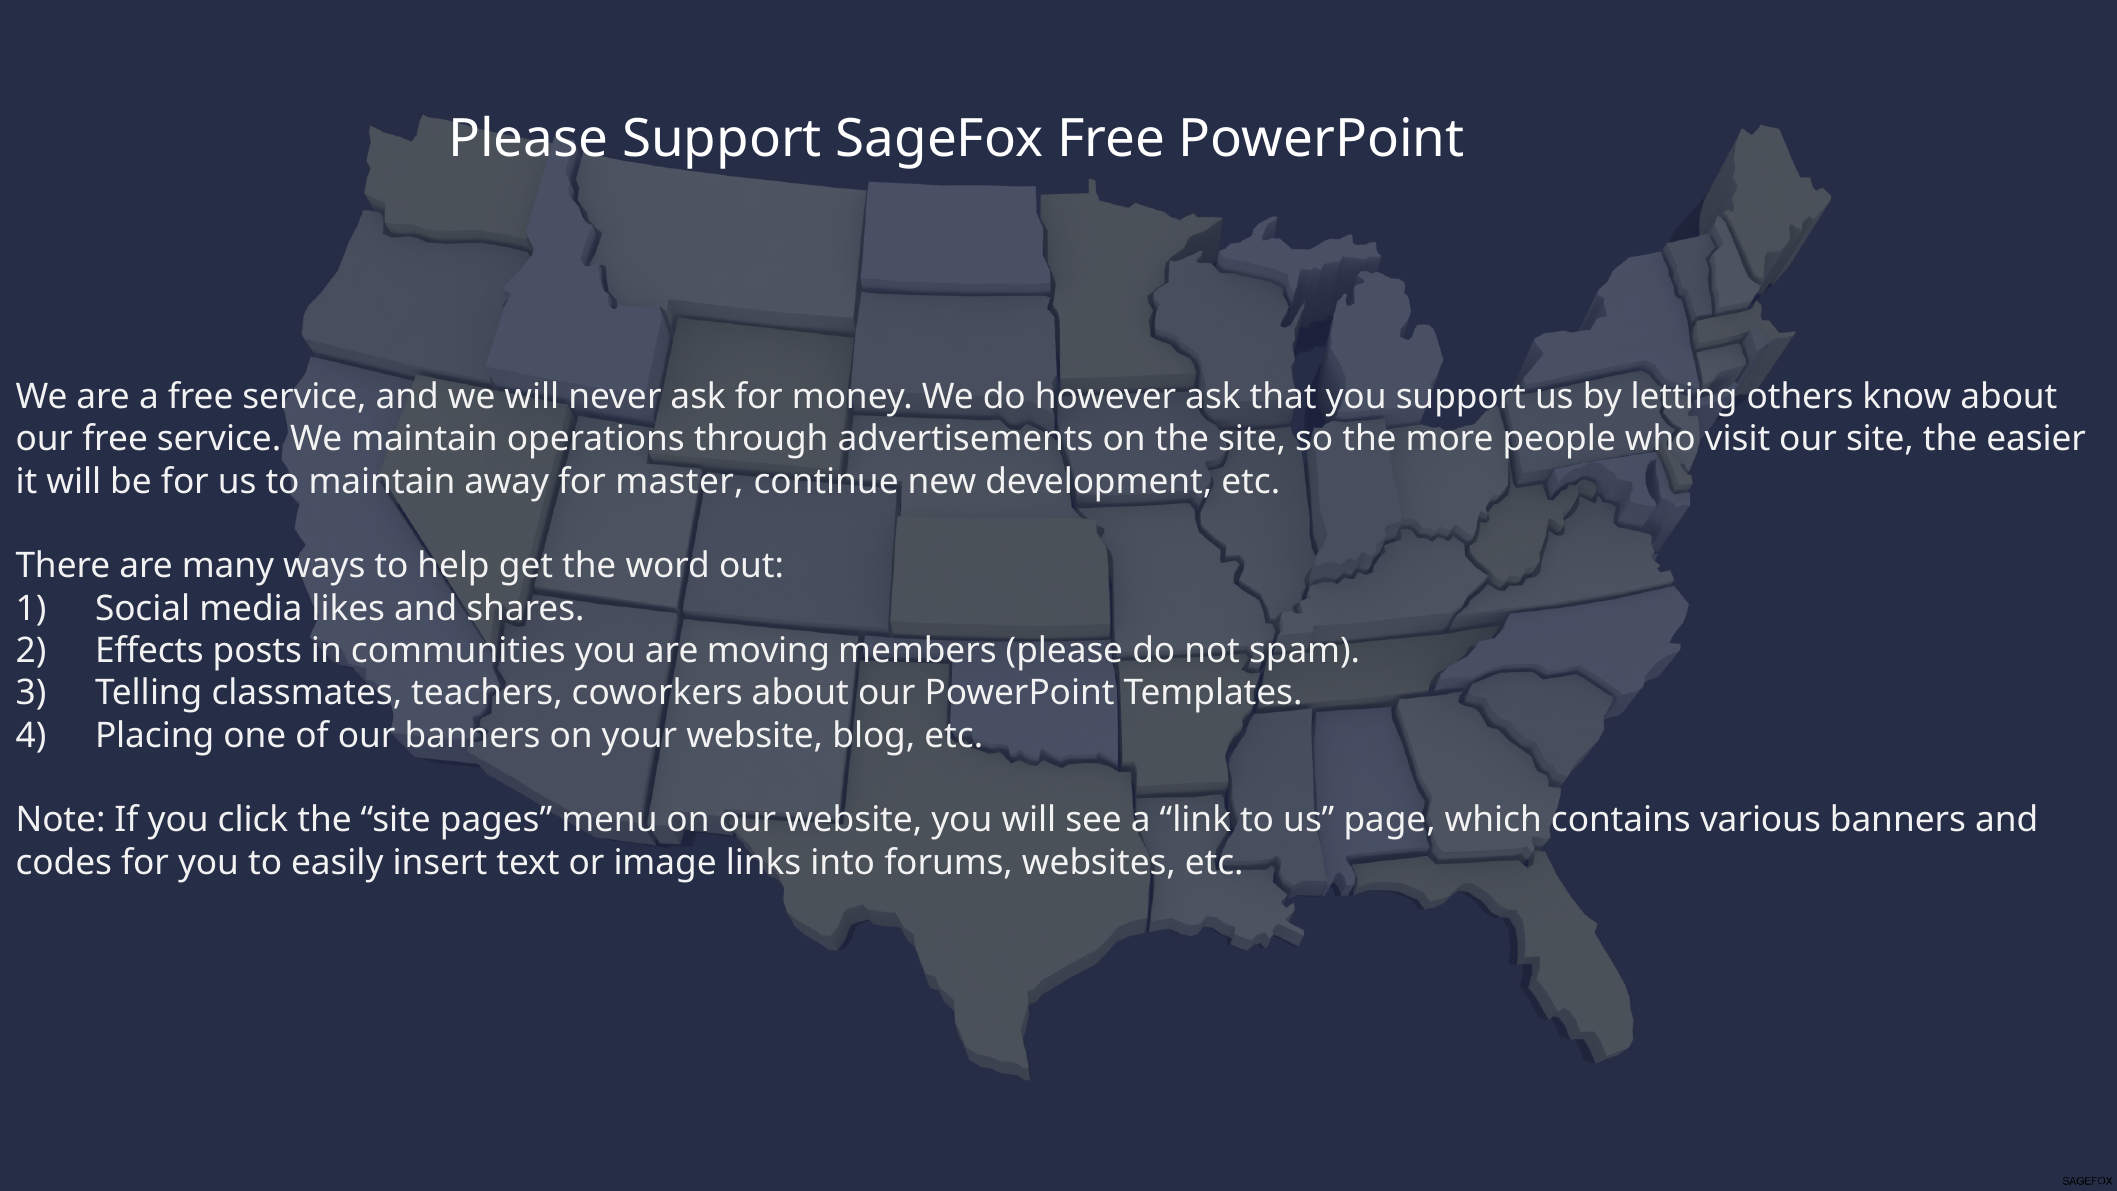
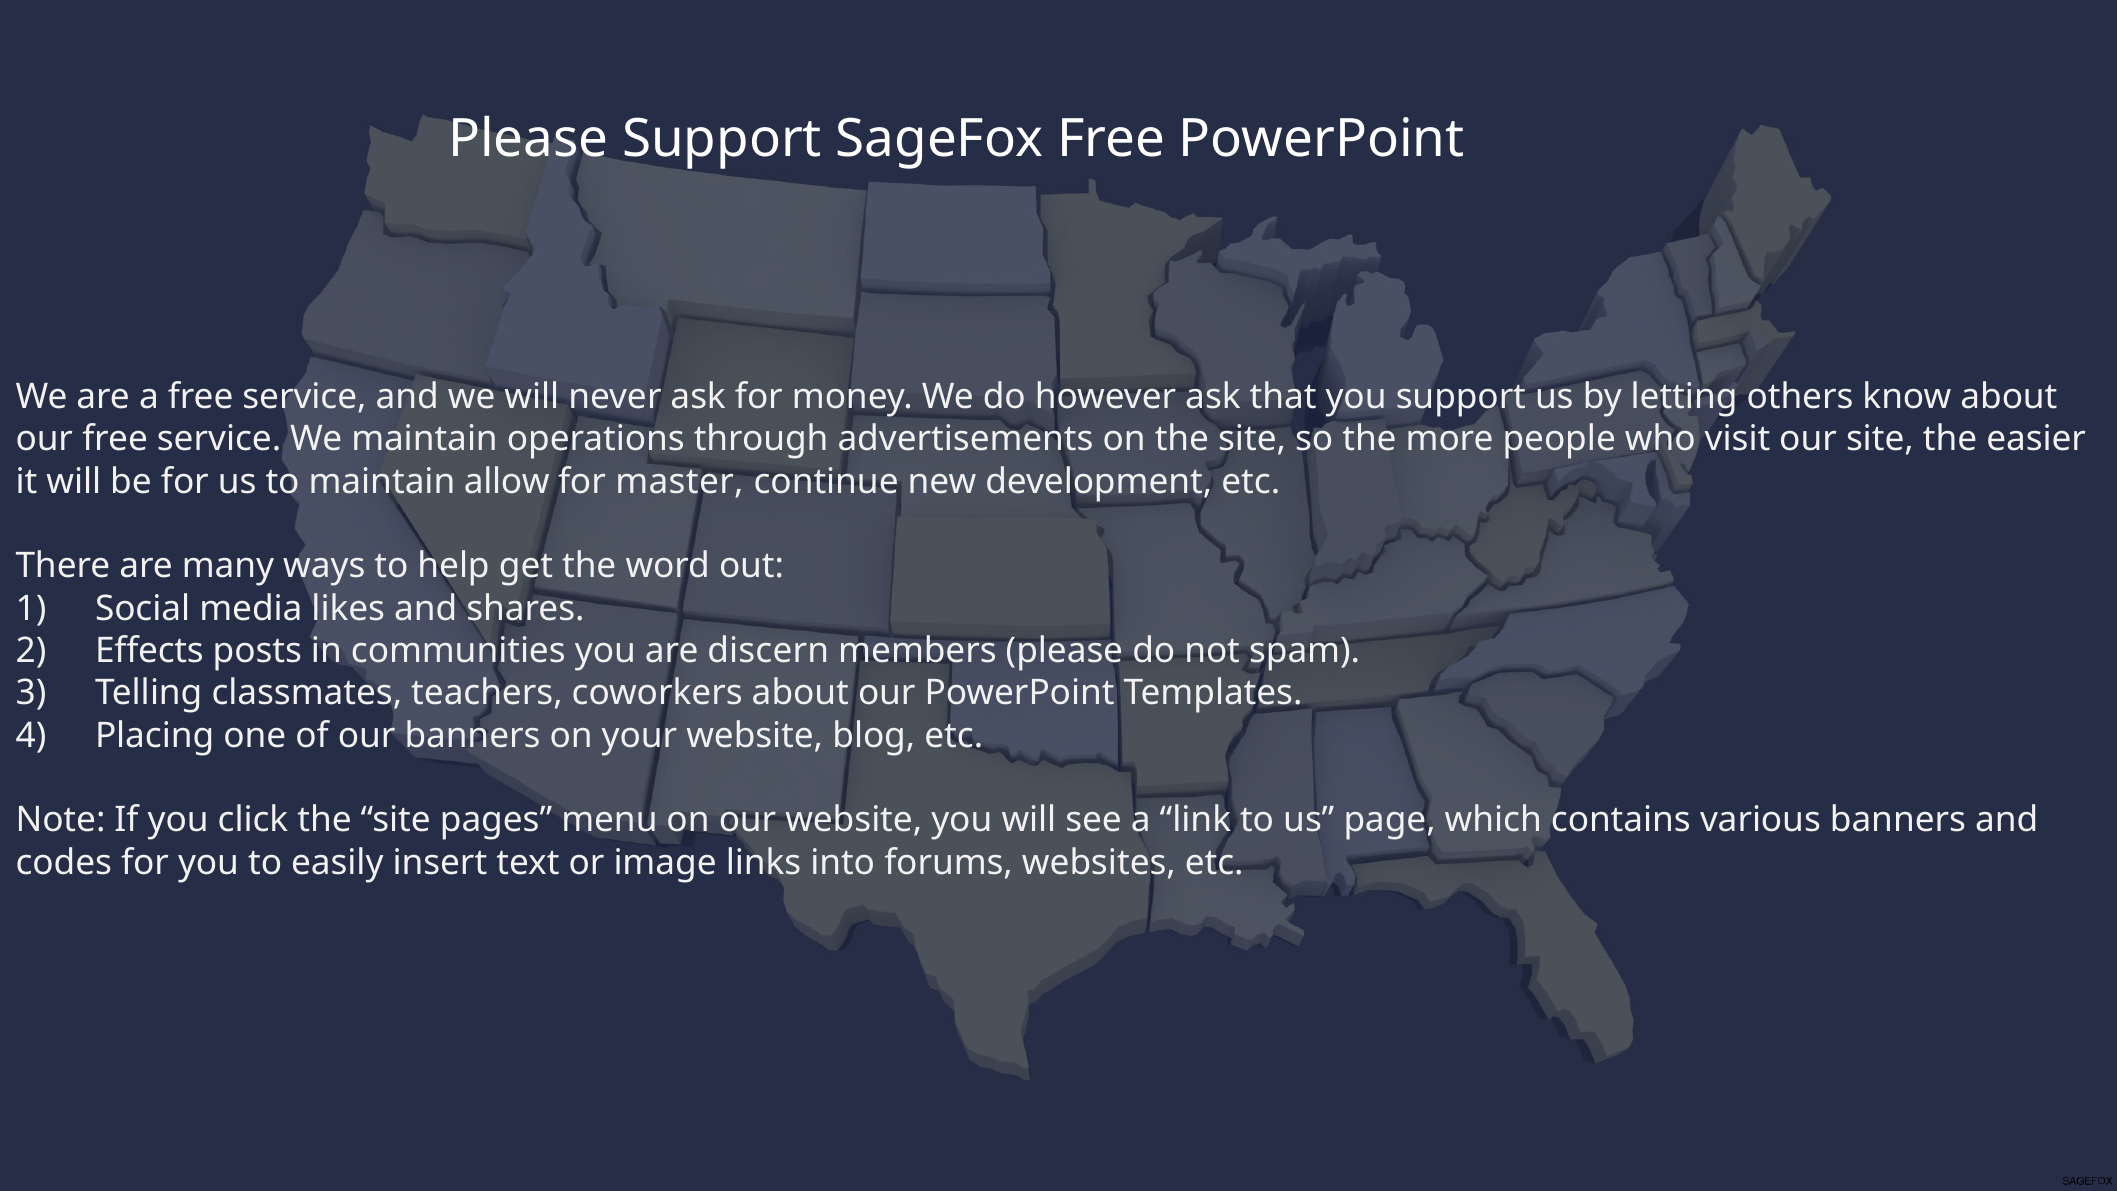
away: away -> allow (507, 481)
moving: moving -> discern (768, 651)
